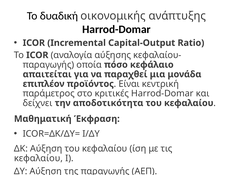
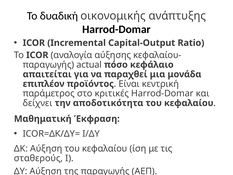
οποία: οποία -> actual (89, 65)
κεφαλαίου: κεφαλαίου -> σταθερούς (38, 158)
